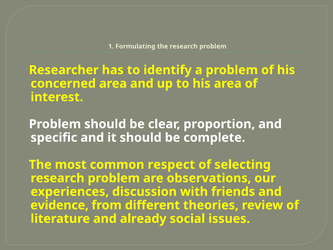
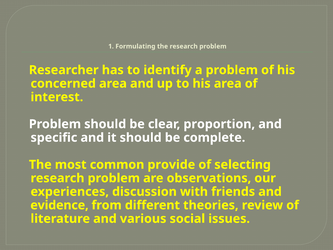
respect: respect -> provide (171, 164)
already: already -> various (143, 219)
